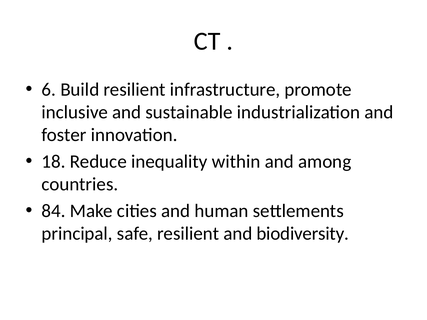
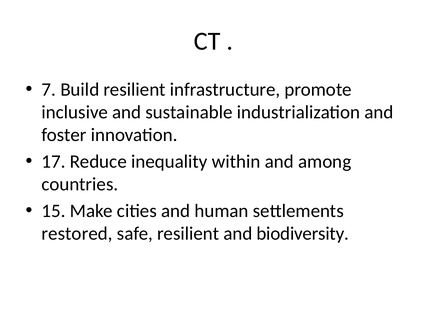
6: 6 -> 7 (49, 90)
18: 18 -> 17 (54, 162)
84: 84 -> 15 (54, 211)
principal: principal -> restored (77, 234)
